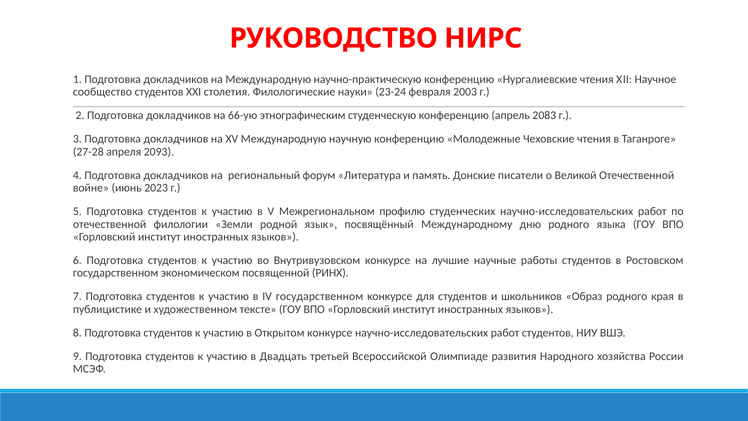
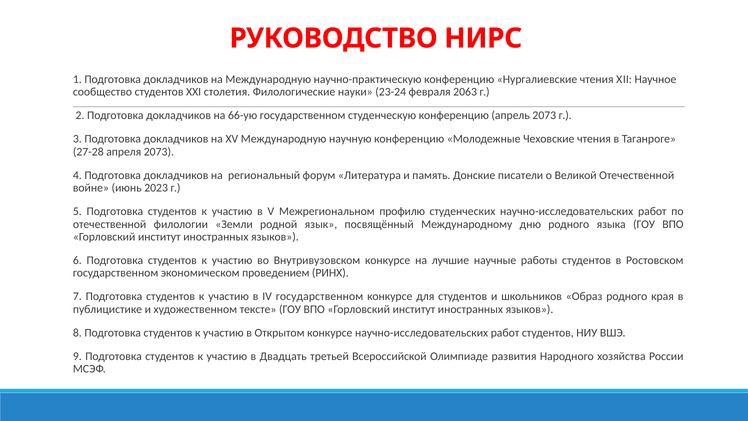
2003: 2003 -> 2063 (465, 92)
66-ую этнографическим: этнографическим -> государственном (303, 115)
апрель 2083: 2083 -> 2073 (544, 115)
апреля 2093: 2093 -> 2073 (159, 152)
посвященной: посвященной -> проведением (276, 273)
